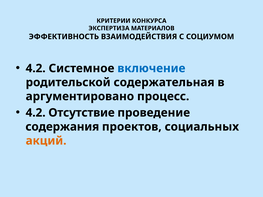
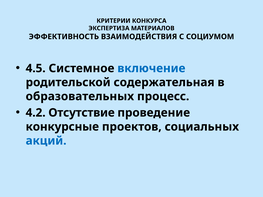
4.2: 4.2 -> 4.5 (36, 68)
аргументировано: аргументировано -> образовательных (80, 96)
содержания: содержания -> конкурсные (62, 127)
акций colour: orange -> blue (46, 141)
